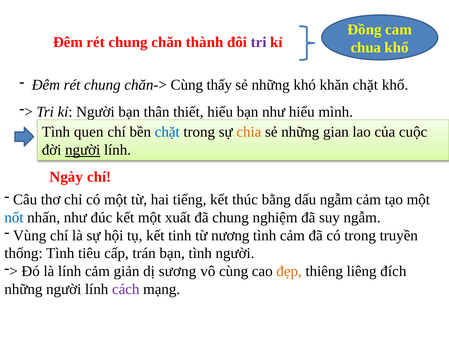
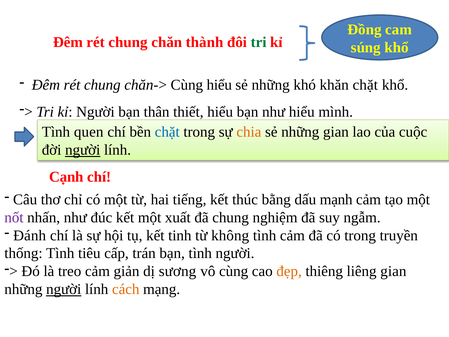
tri colour: purple -> green (259, 42)
chua: chua -> súng (366, 47)
Cùng thấy: thấy -> hiểu (219, 85)
Ngày: Ngày -> Cạnh (66, 177)
dấu ngẫm: ngẫm -> mạnh (336, 199)
nốt colour: blue -> purple (14, 217)
Vùng: Vùng -> Đánh (30, 235)
nương: nương -> không (230, 235)
là lính: lính -> treo (70, 271)
liêng đích: đích -> gian (393, 271)
người underline: none -> present (64, 289)
cách colour: purple -> orange (126, 289)
